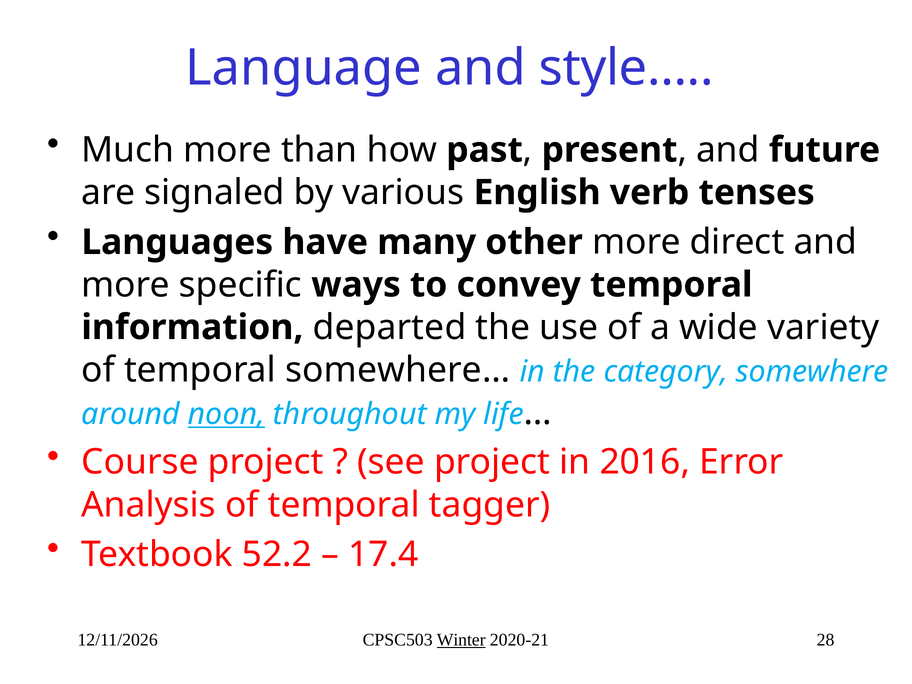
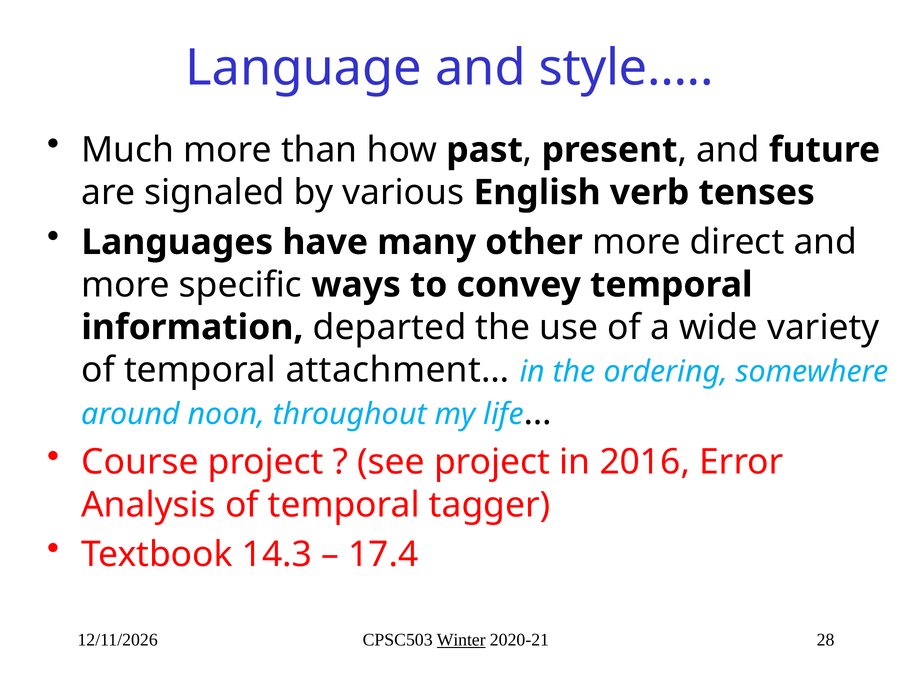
somewhere…: somewhere… -> attachment… (397, 370)
category: category -> ordering (666, 372)
noon underline: present -> none (226, 414)
52.2: 52.2 -> 14.3 (277, 555)
